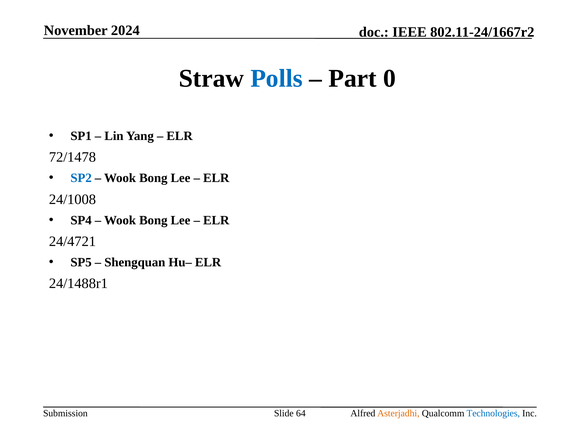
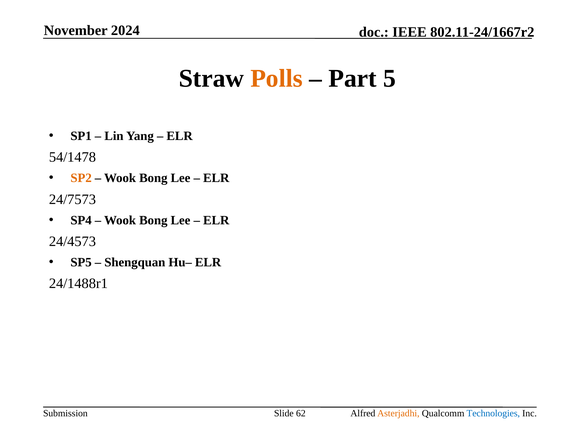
Polls colour: blue -> orange (277, 78)
0: 0 -> 5 (389, 78)
72/1478: 72/1478 -> 54/1478 (72, 157)
SP2 colour: blue -> orange (81, 178)
24/1008: 24/1008 -> 24/7573 (72, 199)
24/4721: 24/4721 -> 24/4573 (72, 242)
64: 64 -> 62 (301, 414)
